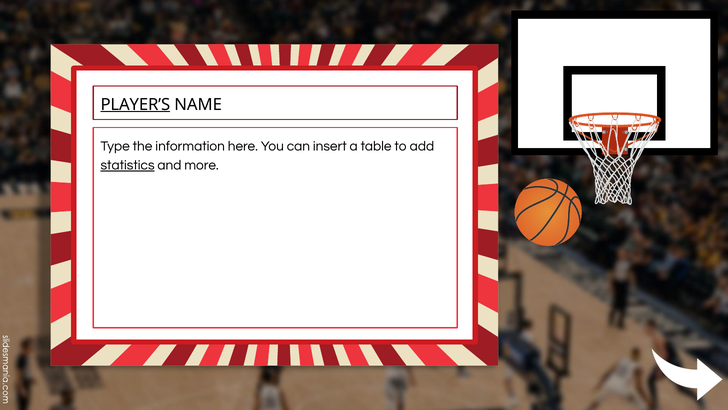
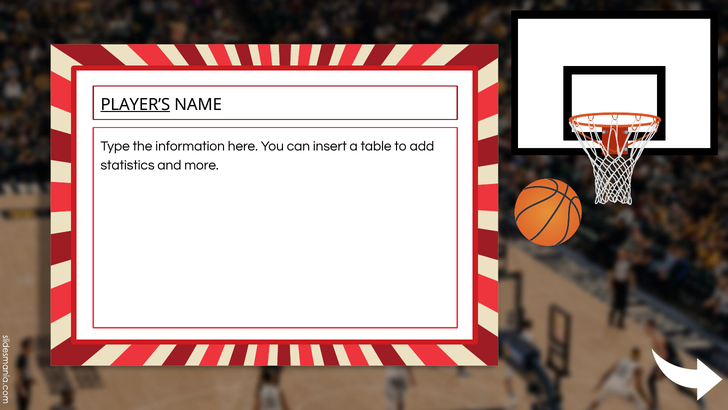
statistics underline: present -> none (128, 165)
